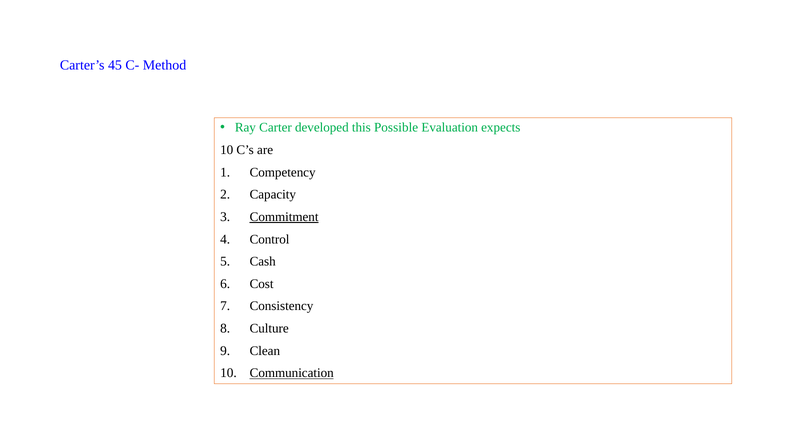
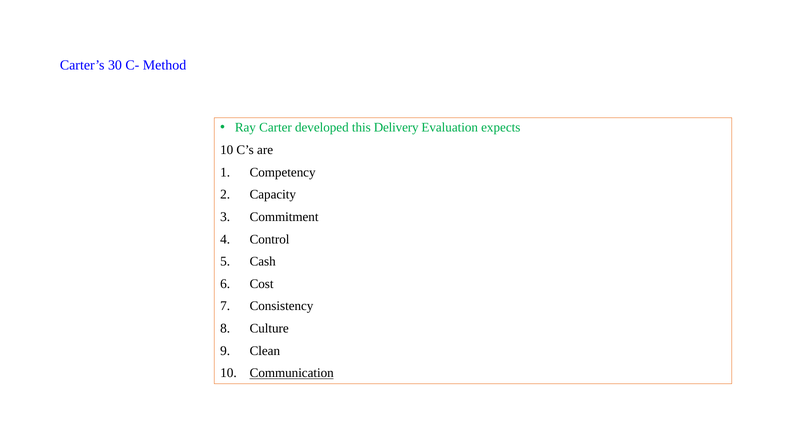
45: 45 -> 30 (115, 65)
Possible: Possible -> Delivery (396, 128)
Commitment underline: present -> none (284, 217)
